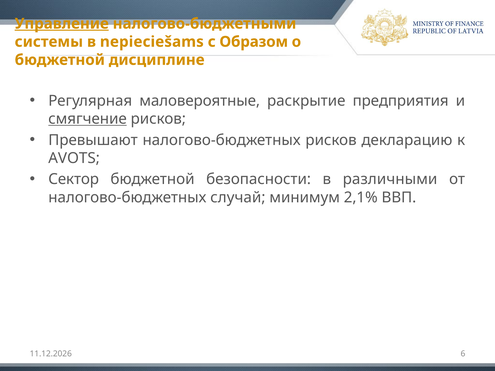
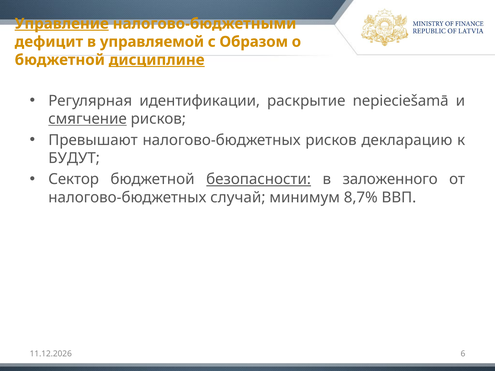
системы: системы -> дефицит (49, 42)
nepieciešams: nepieciešams -> управляемой (152, 42)
дисциплине underline: none -> present (157, 60)
маловероятные: маловероятные -> идентификации (200, 101)
предприятия: предприятия -> nepieciešamā (401, 101)
AVOTS: AVOTS -> БУДУТ (74, 158)
безопасности underline: none -> present (259, 179)
различными: различными -> заложенного (390, 179)
2,1%: 2,1% -> 8,7% (361, 198)
